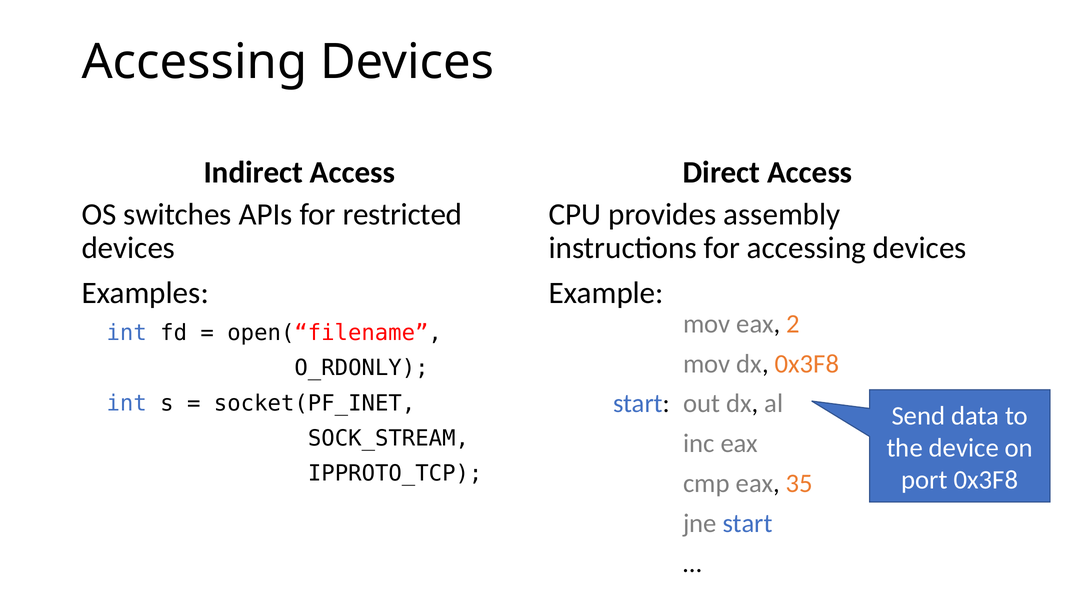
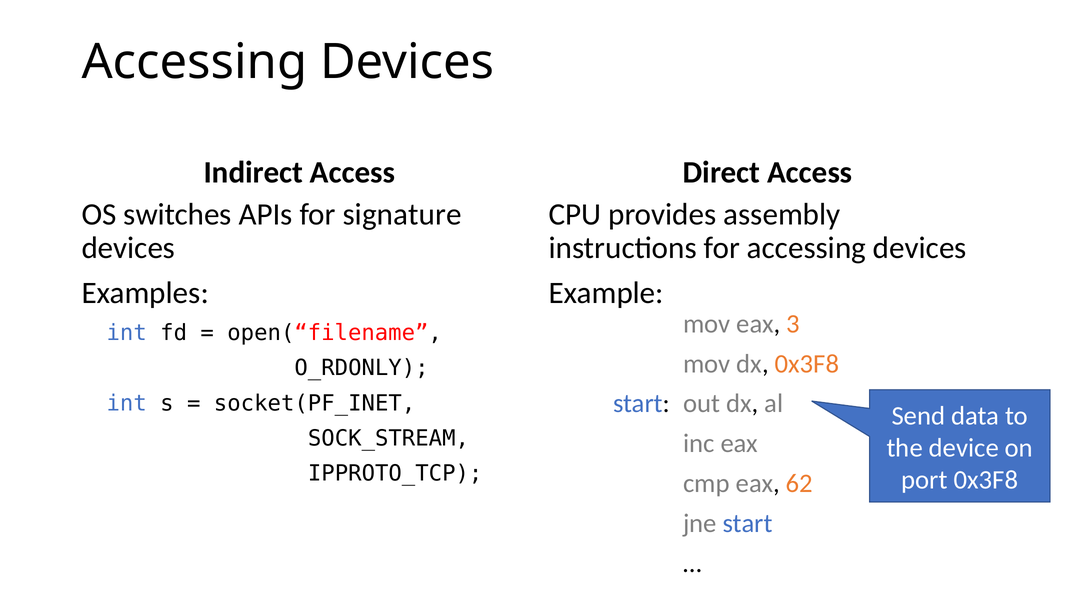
restricted: restricted -> signature (402, 214)
2: 2 -> 3 (793, 324)
35: 35 -> 62 (799, 483)
